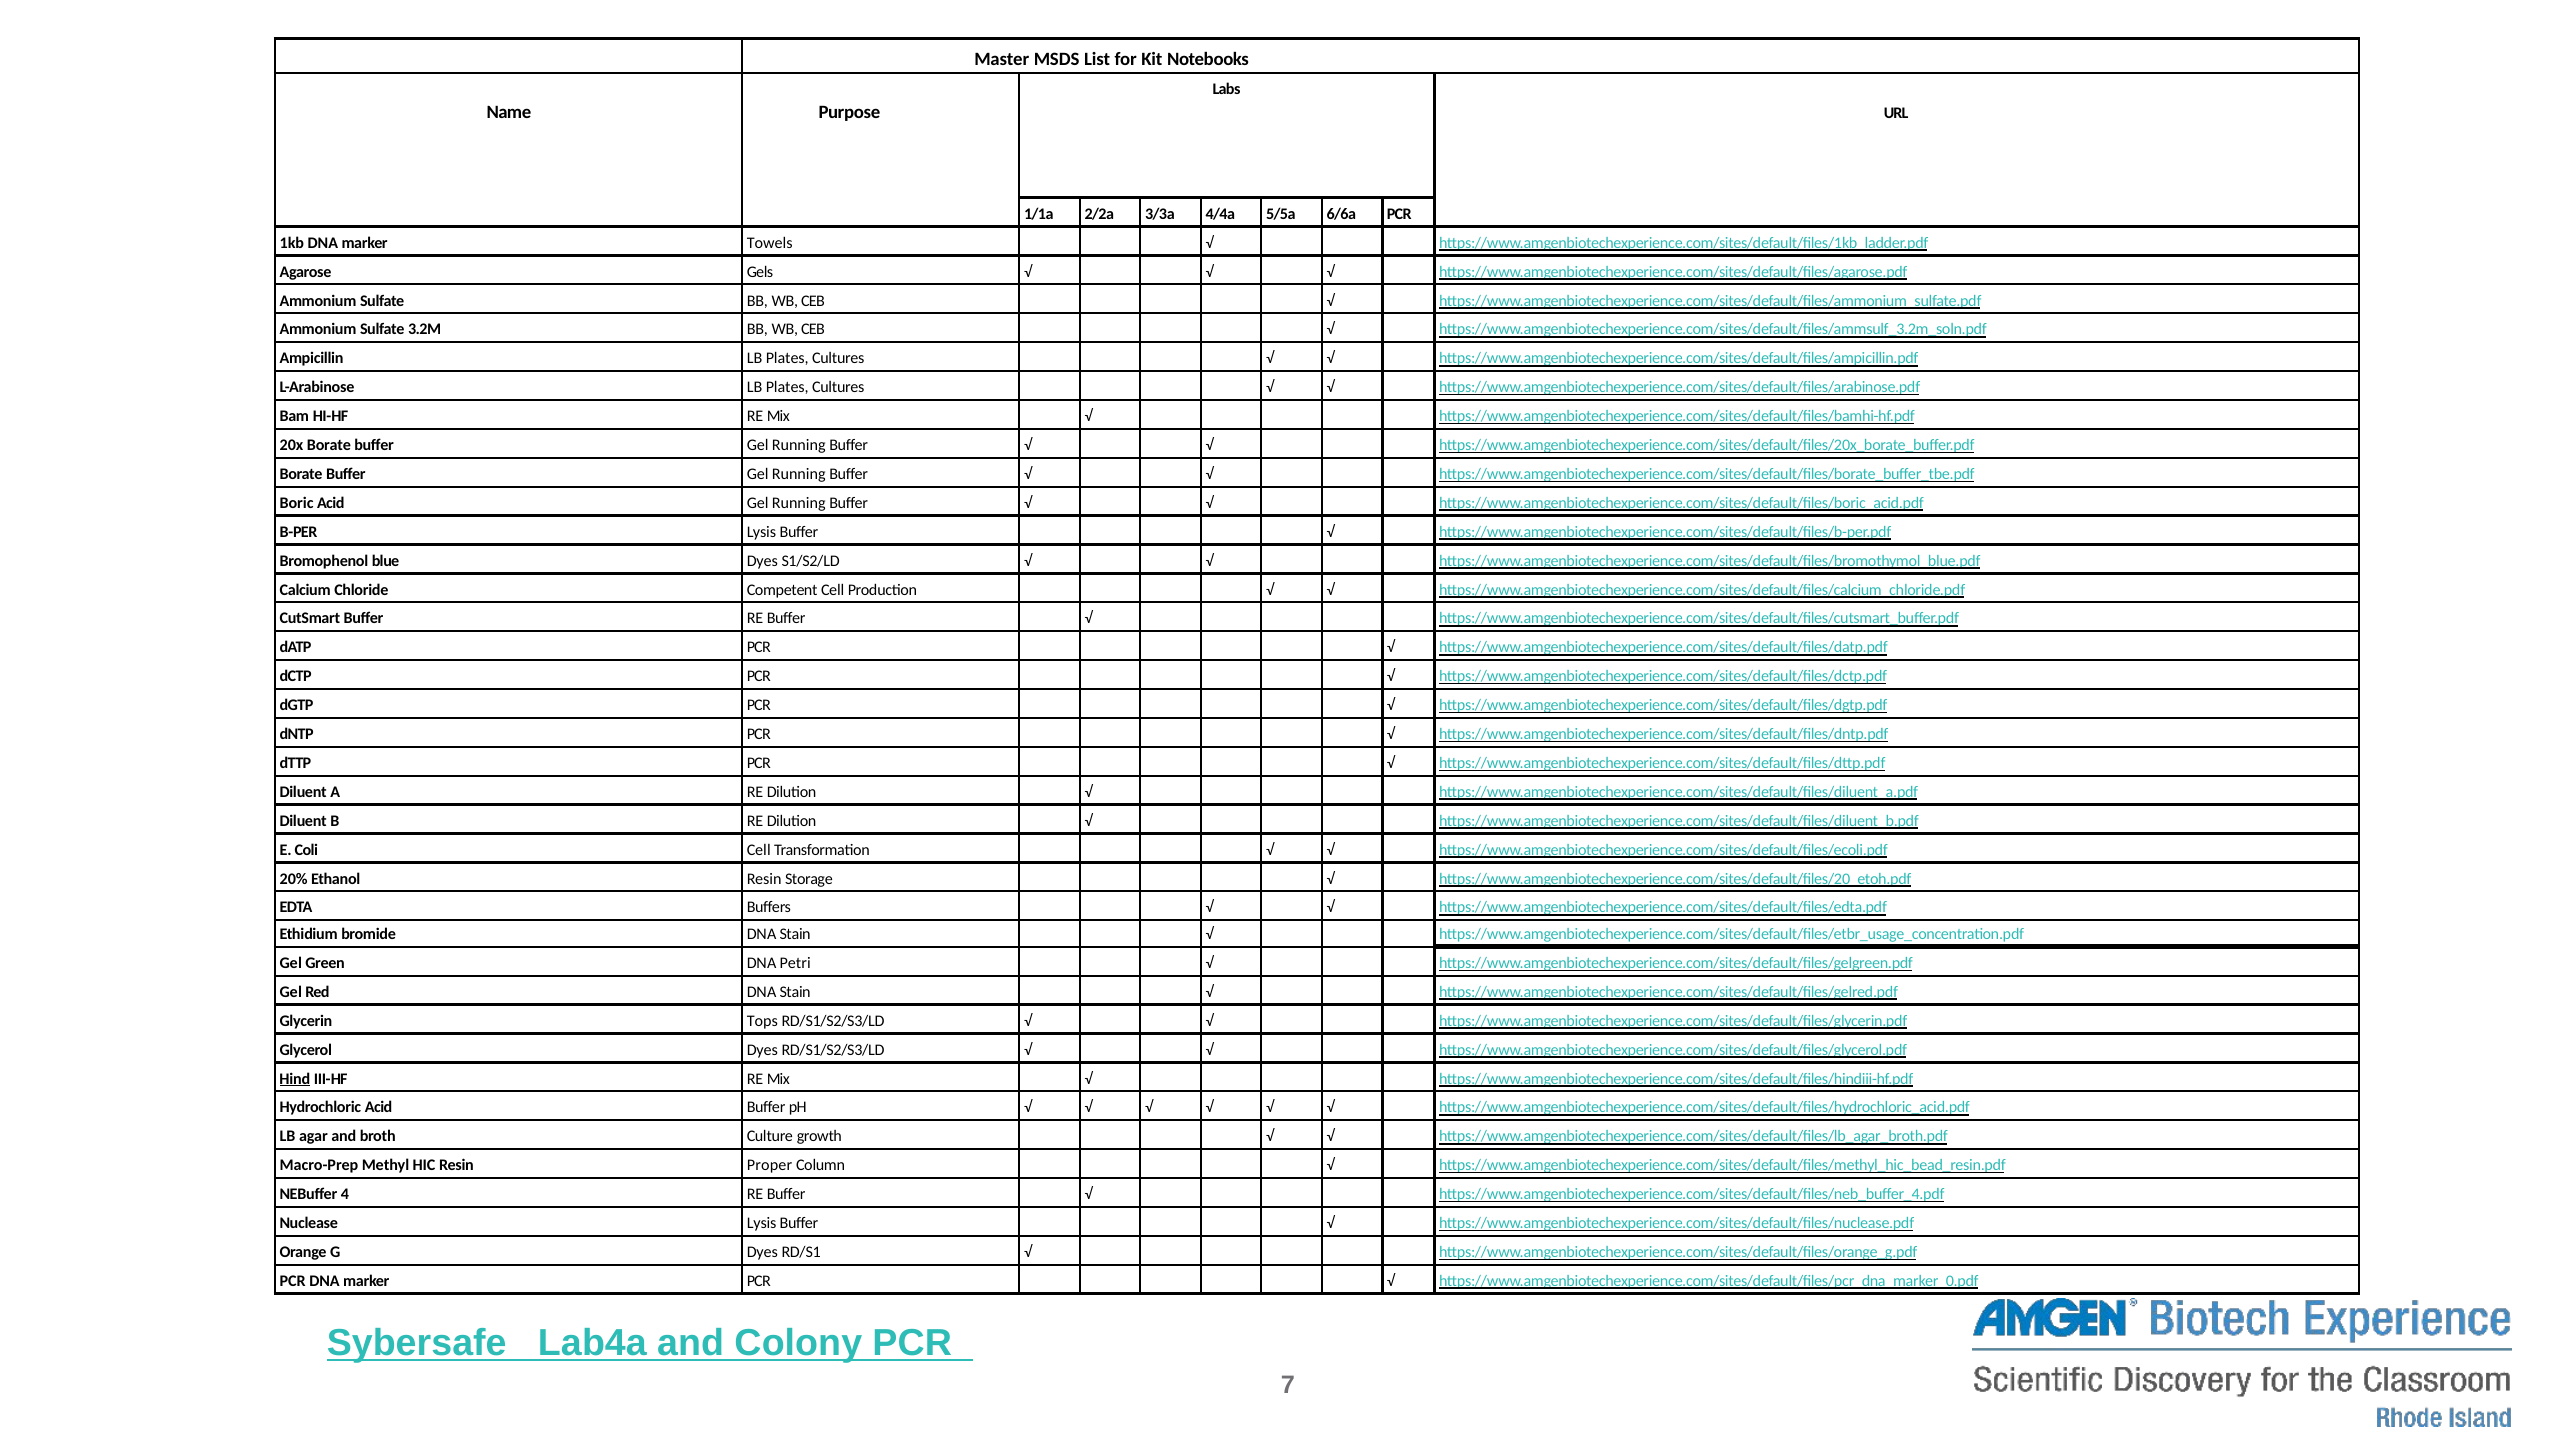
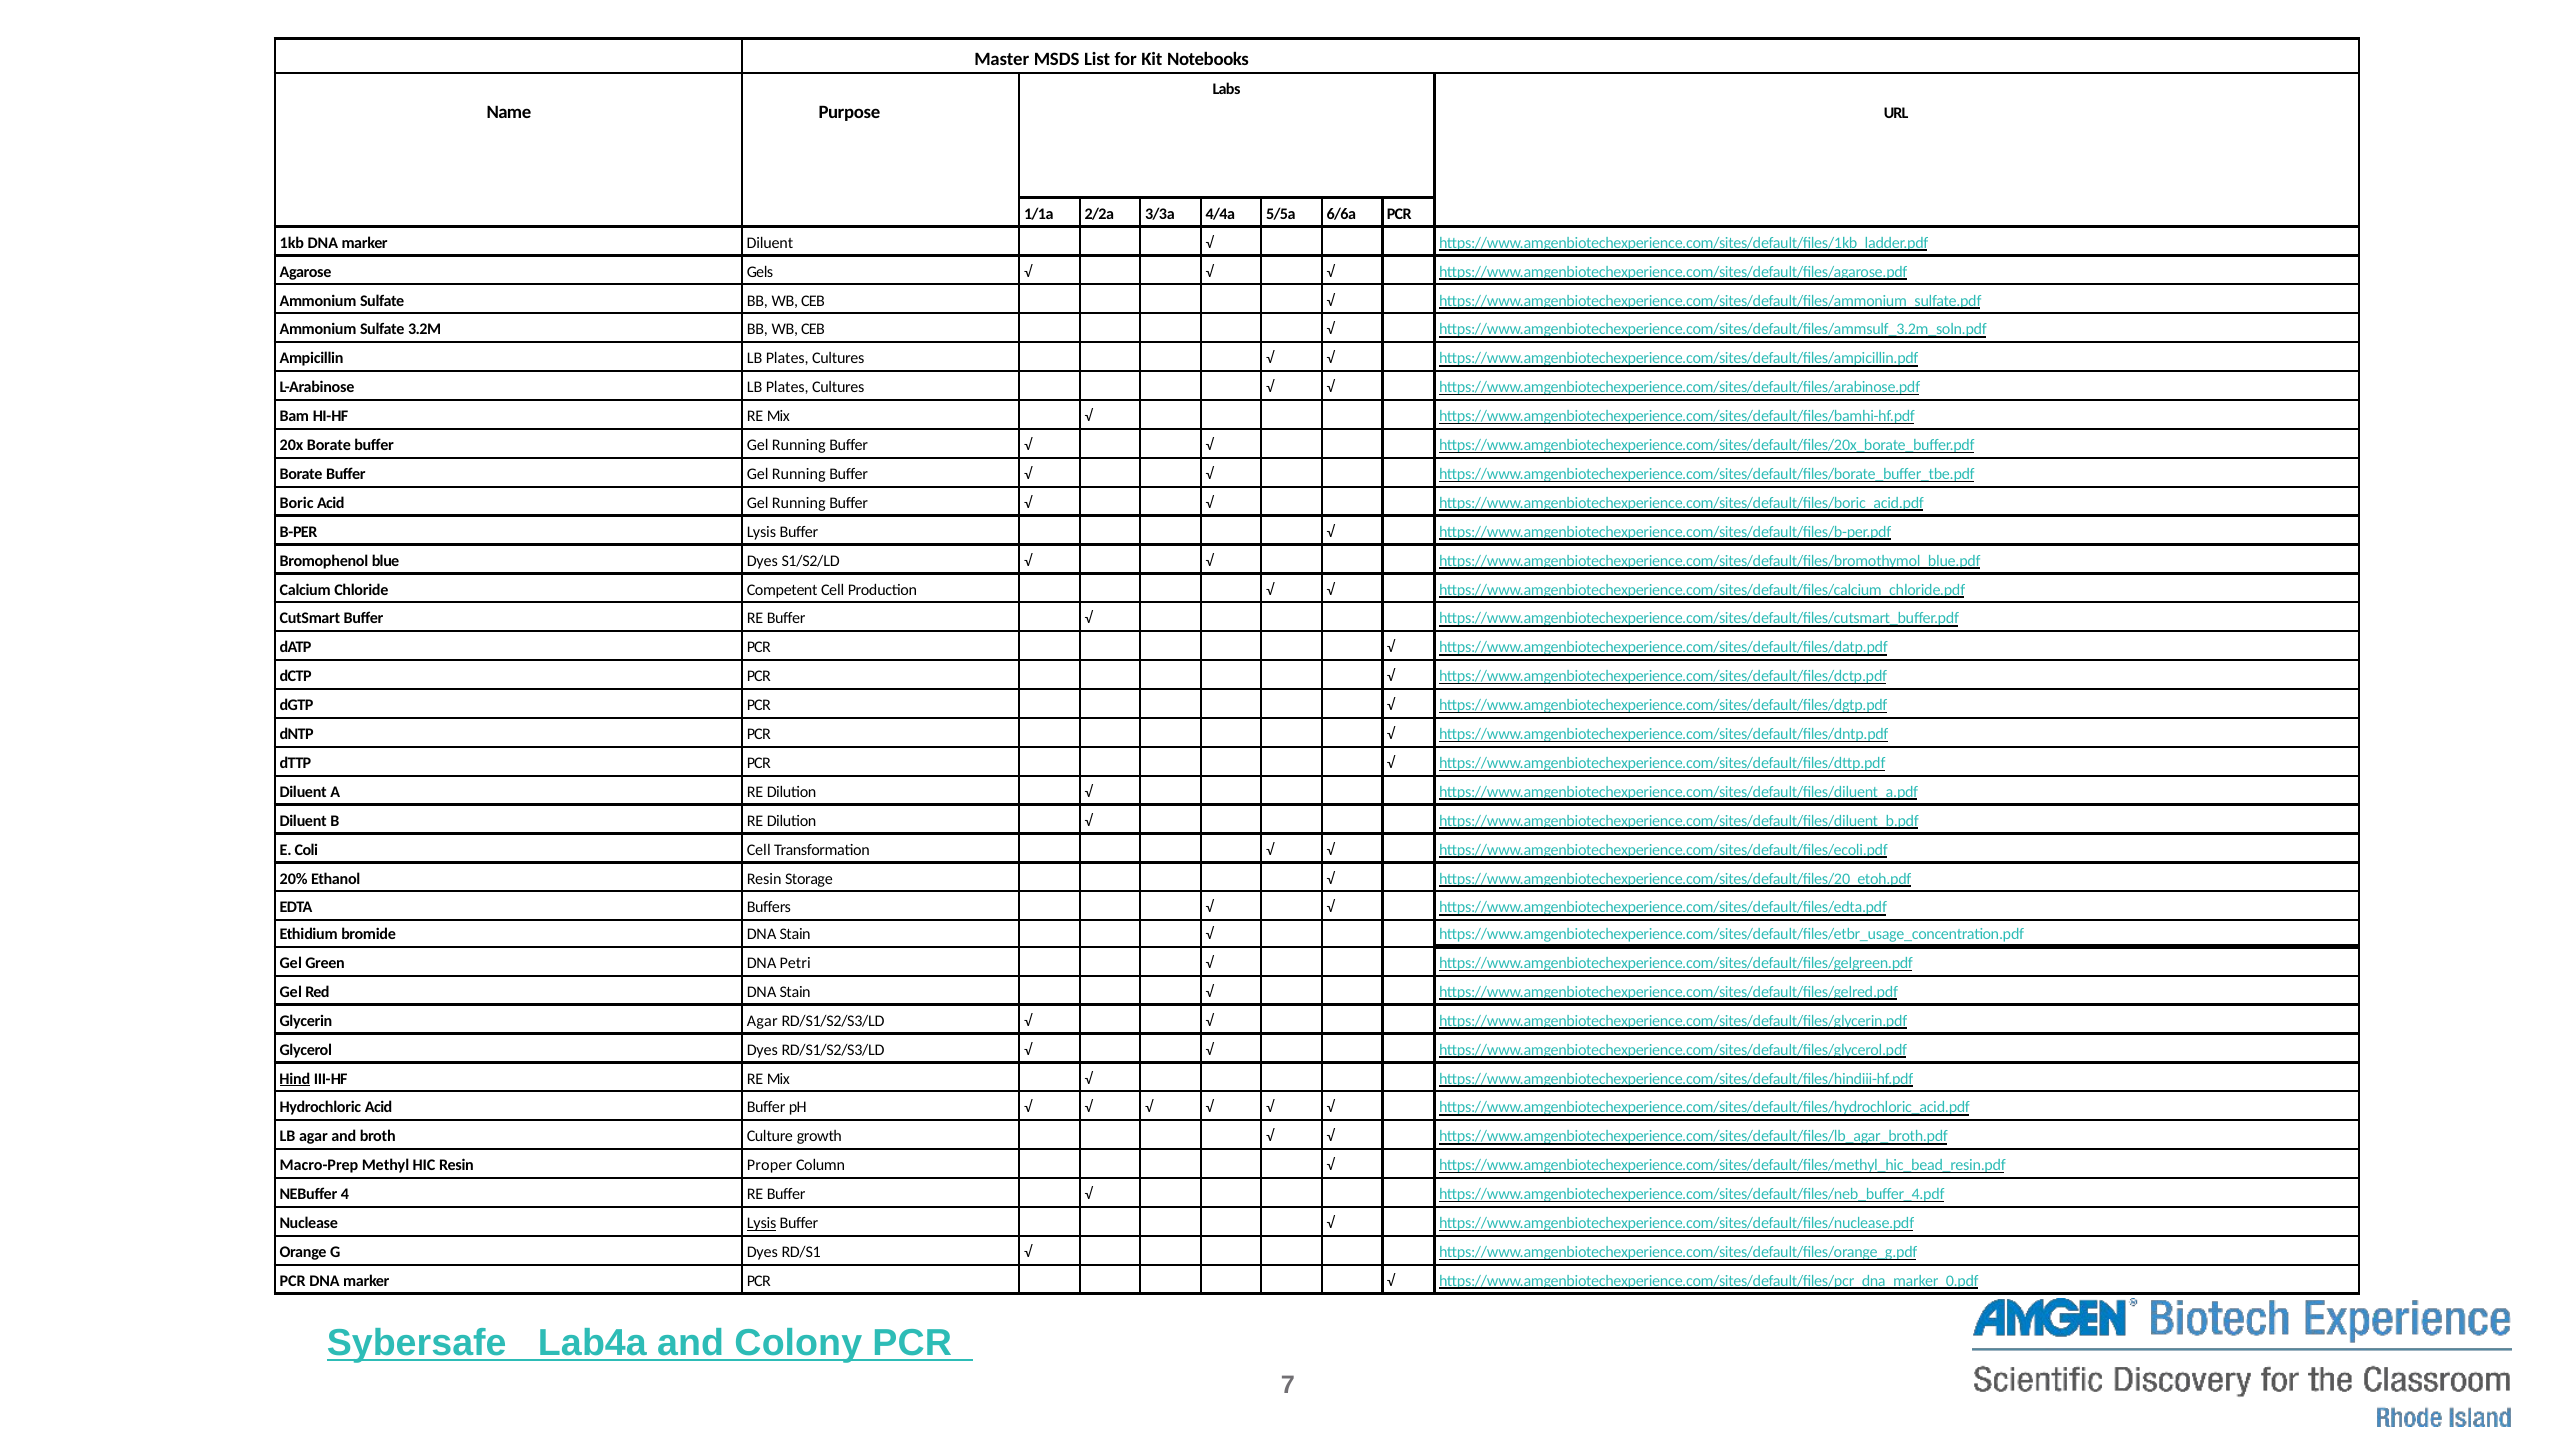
marker Towels: Towels -> Diluent (770, 243)
Glycerin Tops: Tops -> Agar (762, 1021)
Lysis underline: none -> present (762, 1223)
